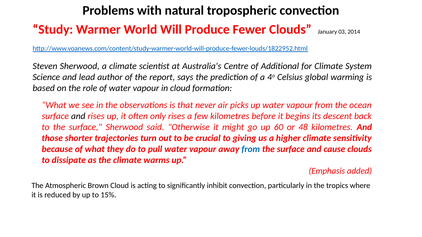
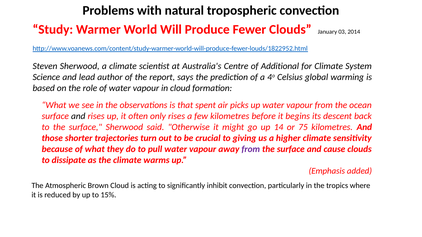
never: never -> spent (206, 105)
60: 60 -> 14 (279, 127)
48: 48 -> 75 (303, 127)
from colour: blue -> purple (251, 149)
